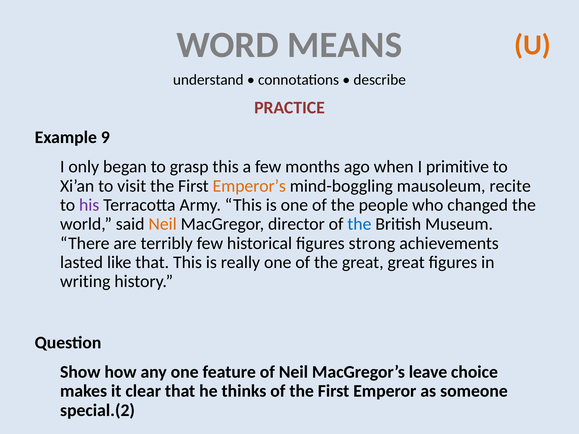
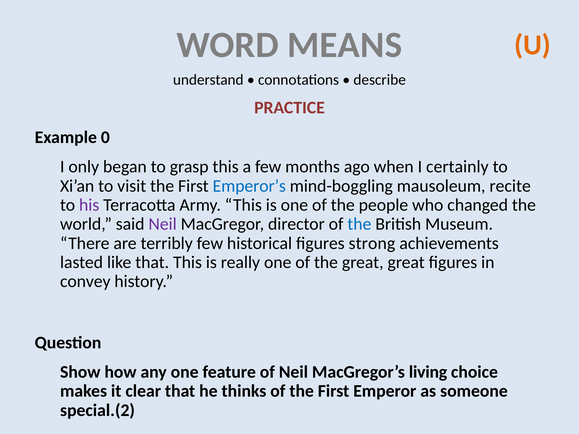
9: 9 -> 0 (105, 137)
primitive: primitive -> certainly (457, 167)
Emperor’s colour: orange -> blue (249, 186)
Neil colour: orange -> purple (163, 224)
writing: writing -> convey (85, 282)
leave: leave -> living (428, 372)
